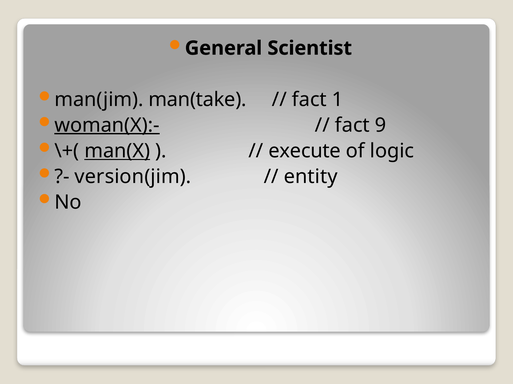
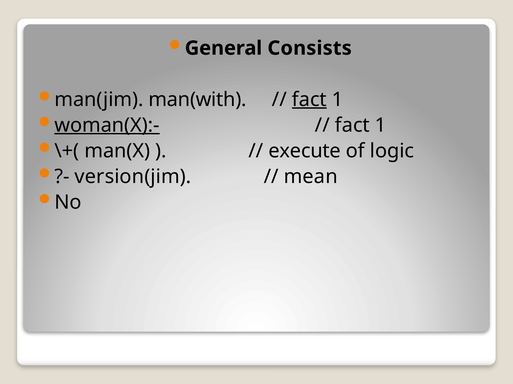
Scientist: Scientist -> Consists (310, 48)
man(take: man(take -> man(with (198, 100)
fact underline: none -> present (309, 100)
9: 9 -> 1 (381, 125)
man(X underline: present -> none (117, 151)
entity: entity -> mean (311, 177)
